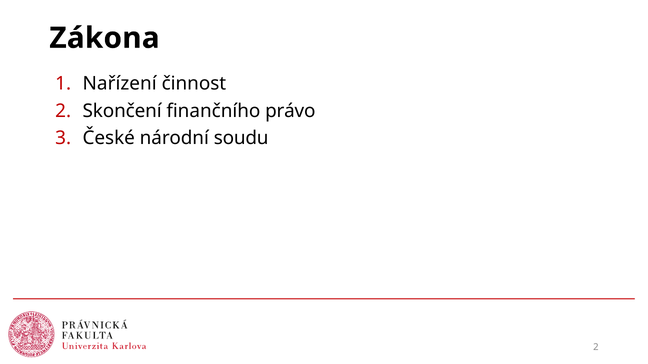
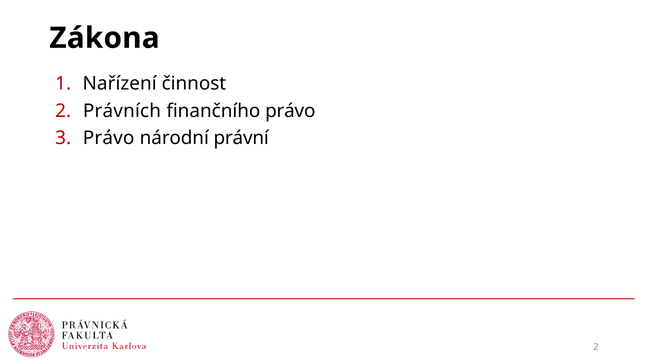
Skončení: Skončení -> Právních (122, 111)
České: České -> Právo (109, 138)
soudu: soudu -> právní (241, 138)
